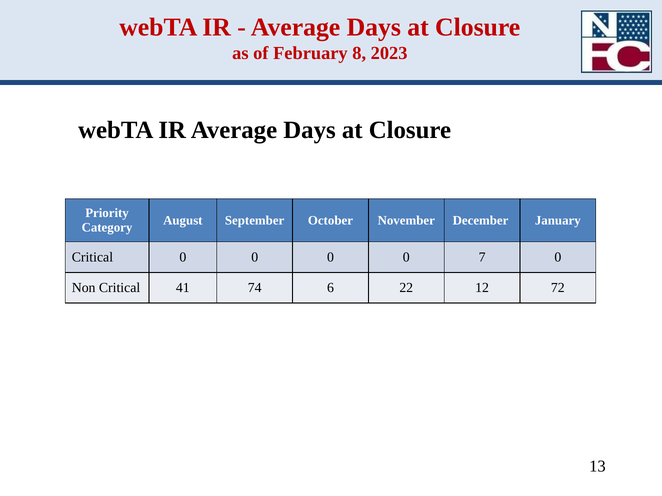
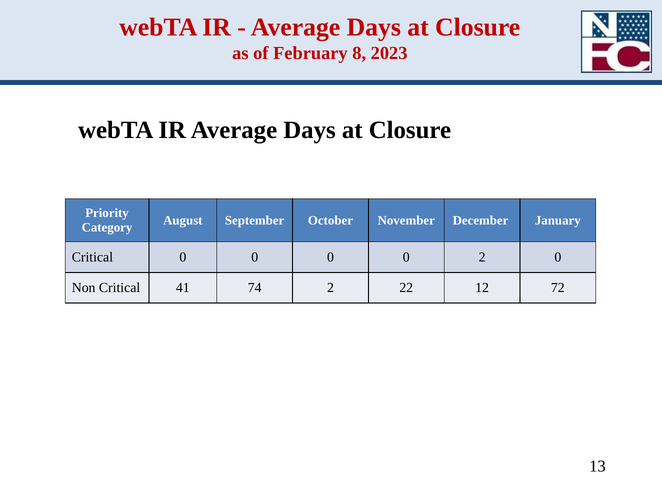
0 7: 7 -> 2 (482, 257)
74 6: 6 -> 2 (331, 288)
